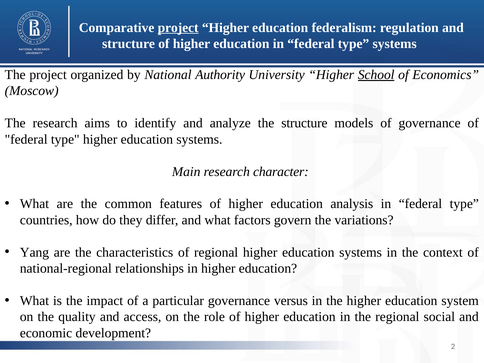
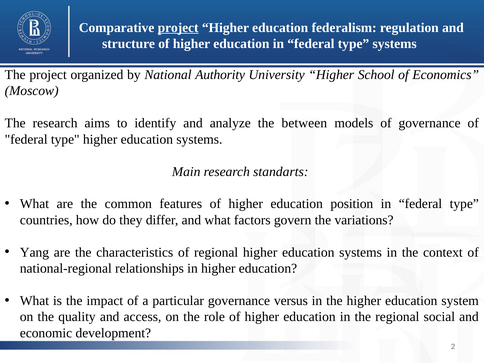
School underline: present -> none (376, 75)
the structure: structure -> between (304, 123)
character: character -> standarts (281, 172)
analysis: analysis -> position (352, 204)
